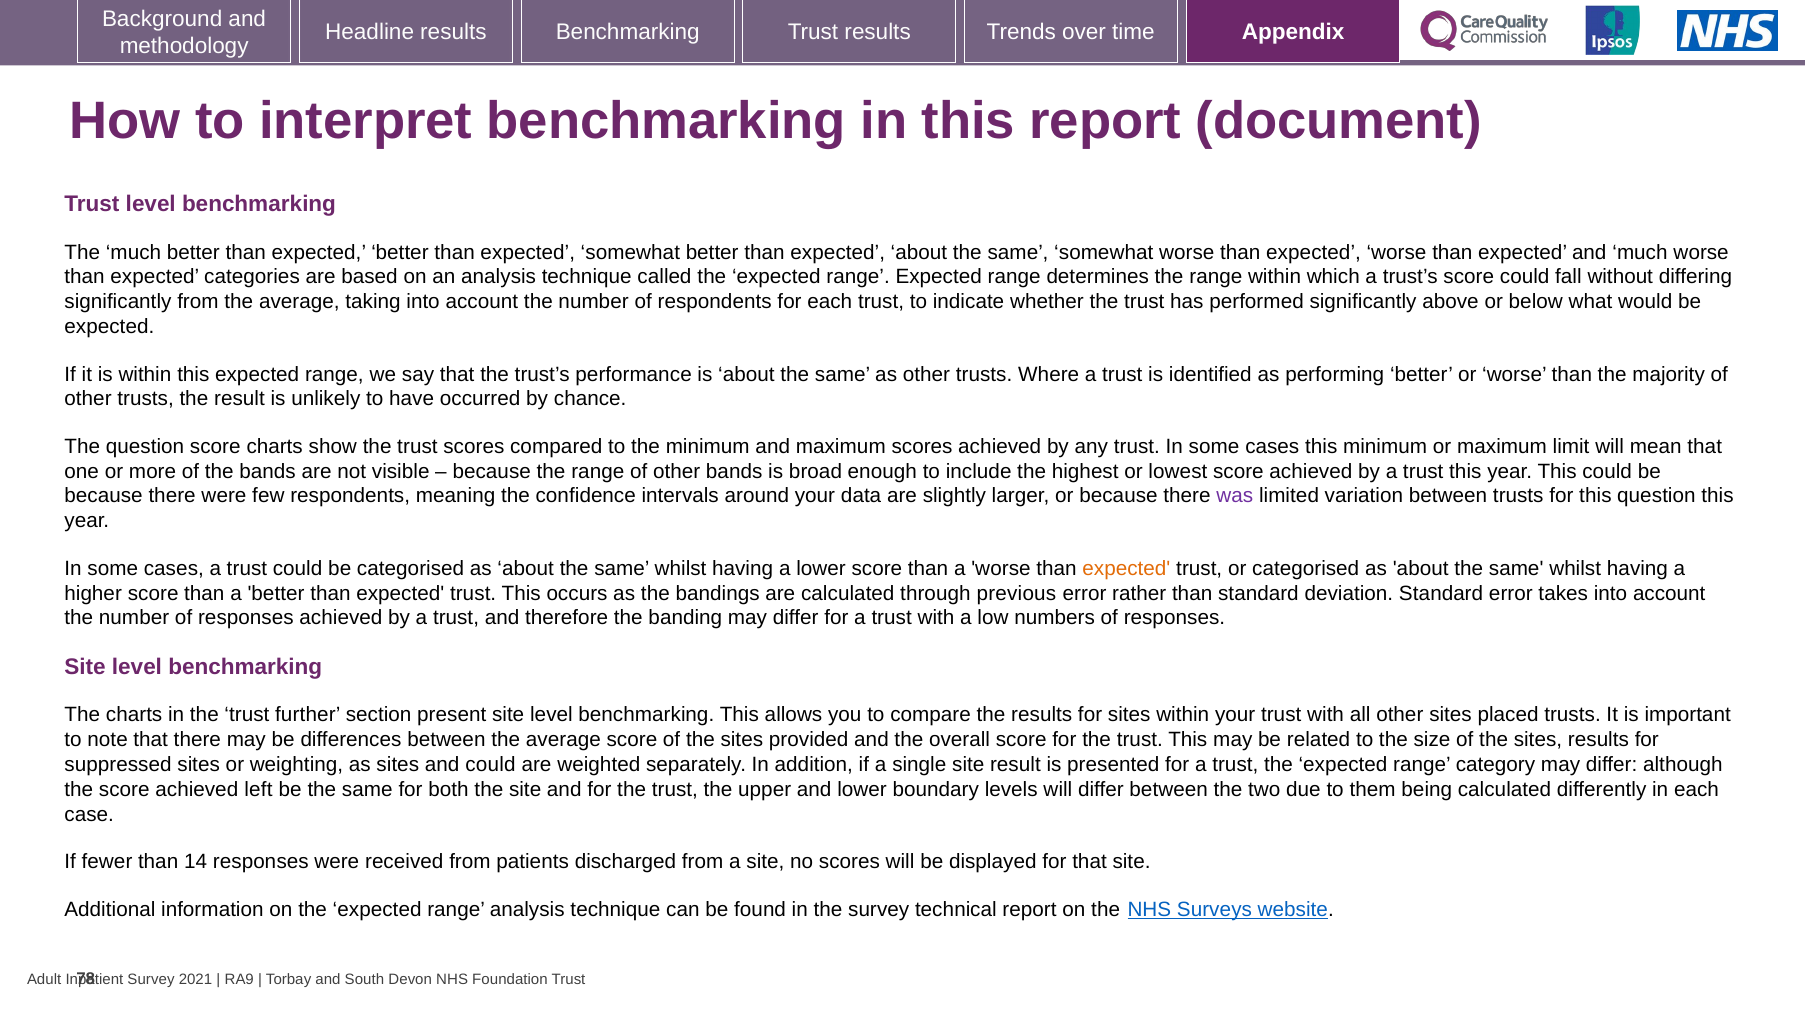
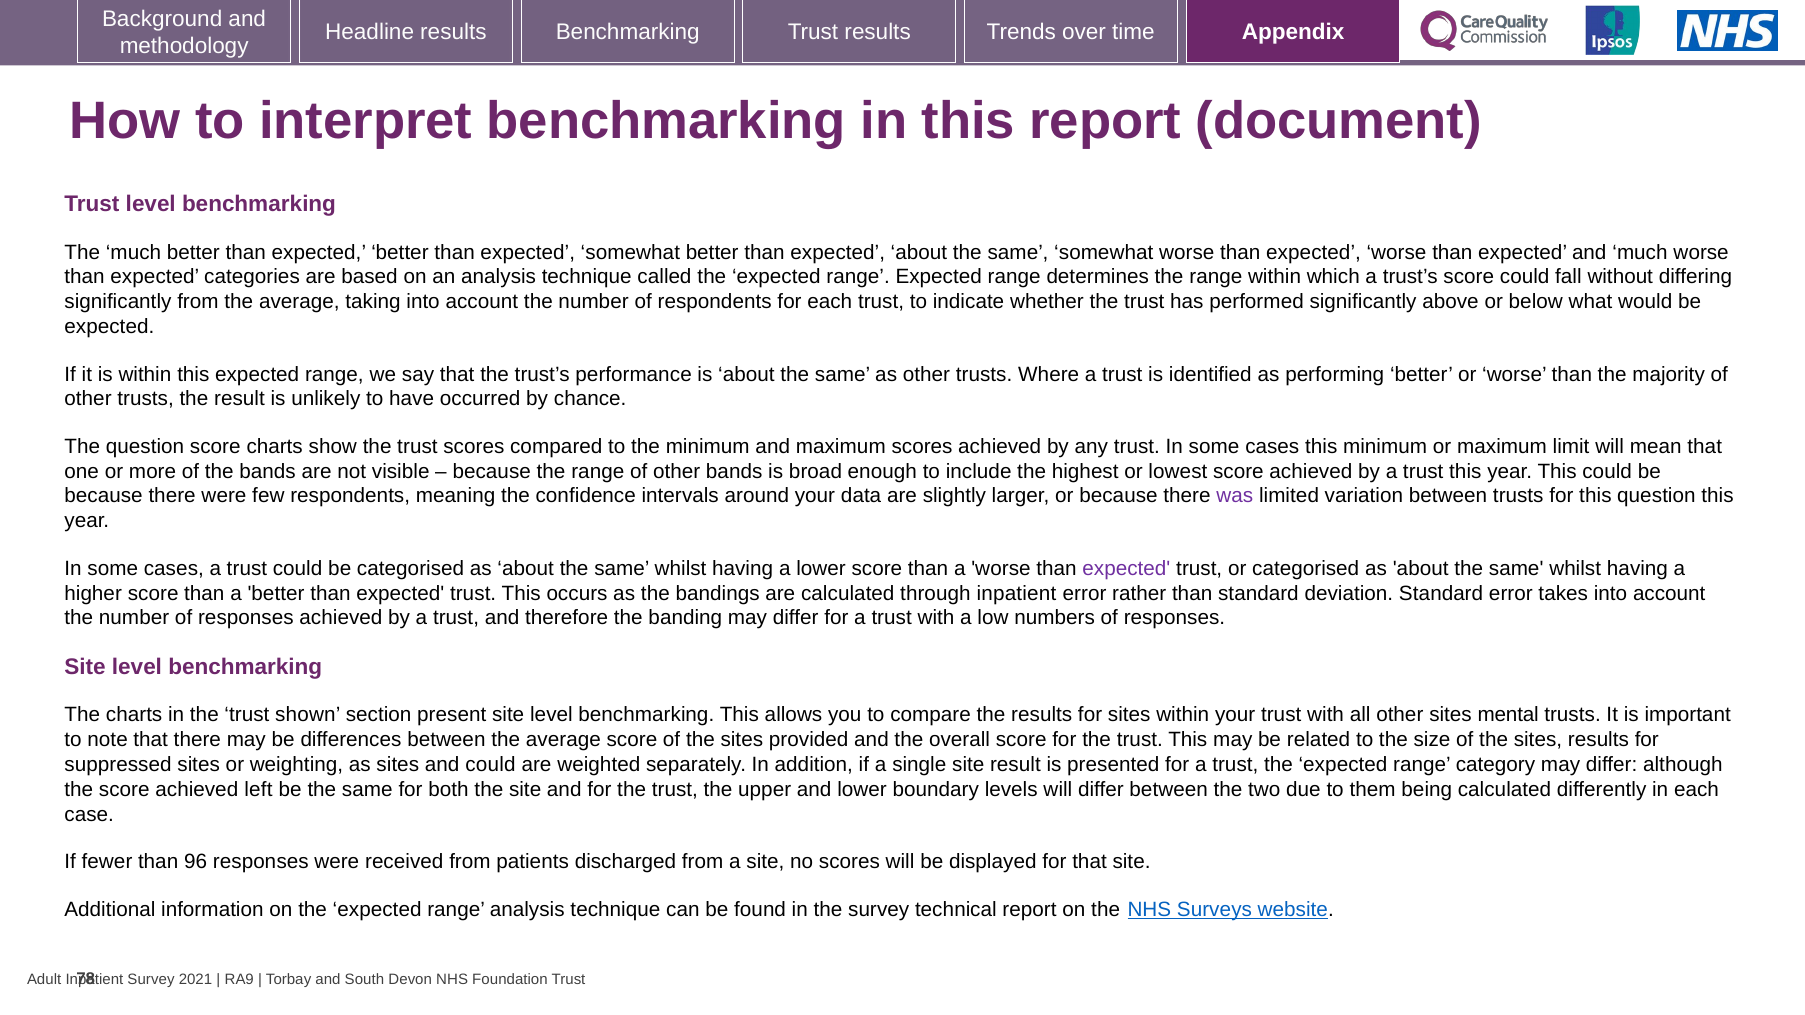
expected colour: orange -> purple (1126, 569)
through previous: previous -> inpatient (1016, 593)
further: further -> shown (308, 715)
placed: placed -> mental (1508, 715)
14: 14 -> 96 (196, 862)
